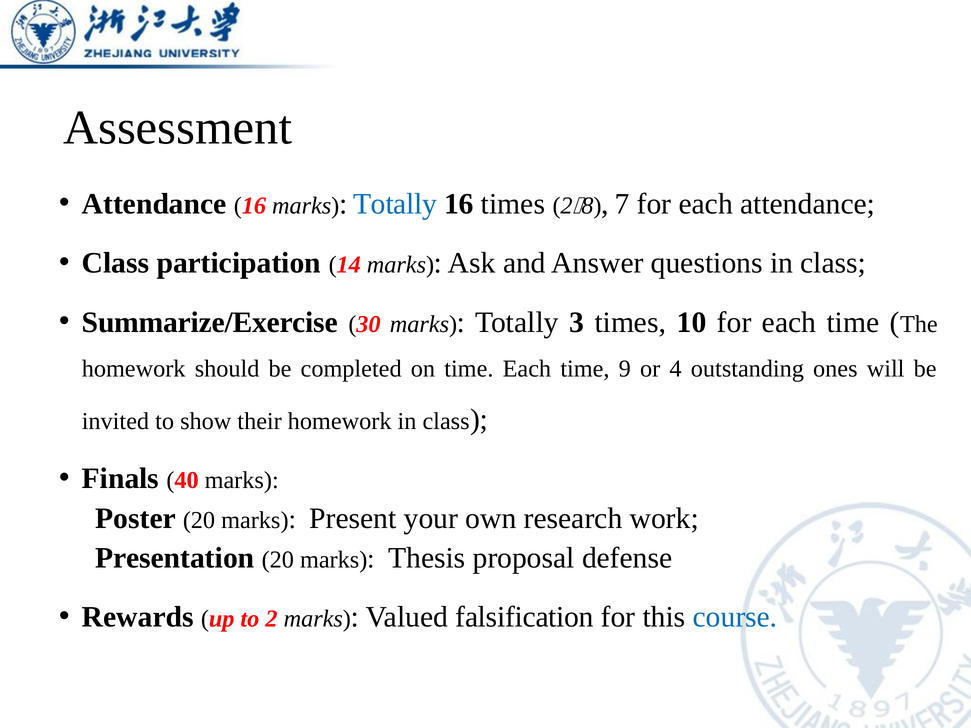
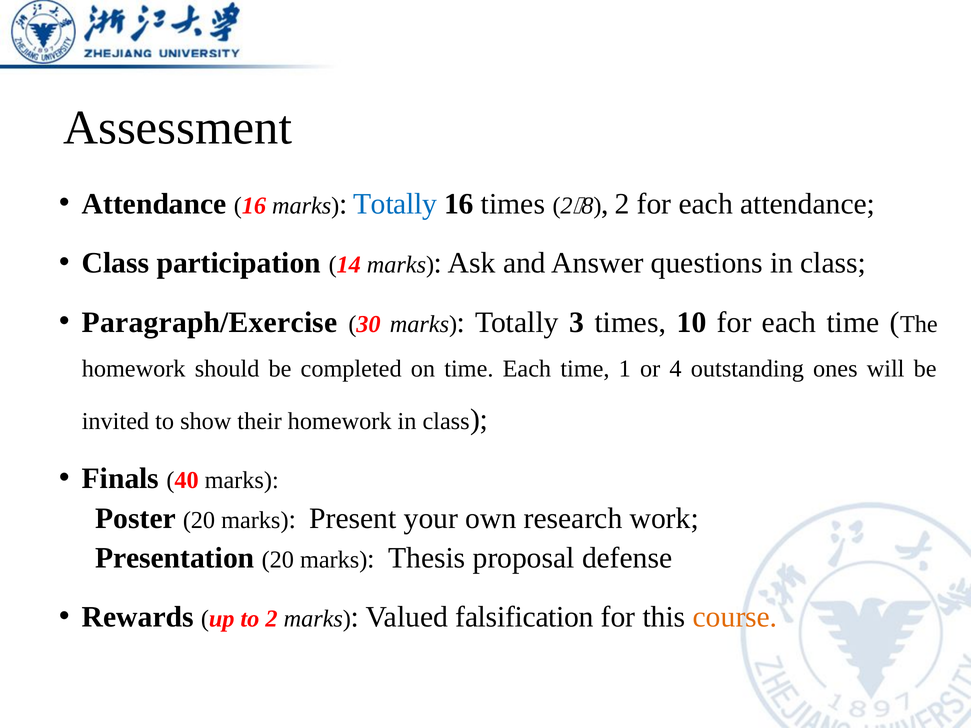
7: 7 -> 2 (622, 204)
Summarize/Exercise: Summarize/Exercise -> Paragraph/Exercise (210, 322)
9: 9 -> 1 (625, 369)
course colour: blue -> orange (735, 617)
